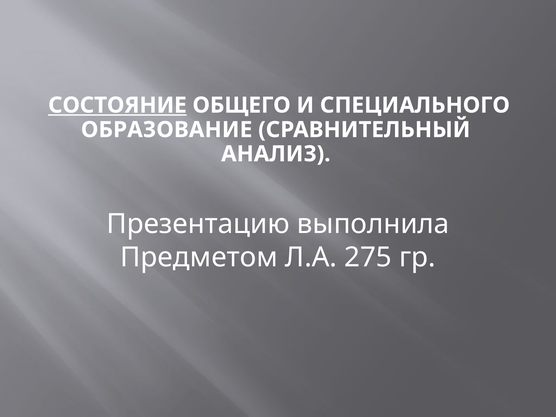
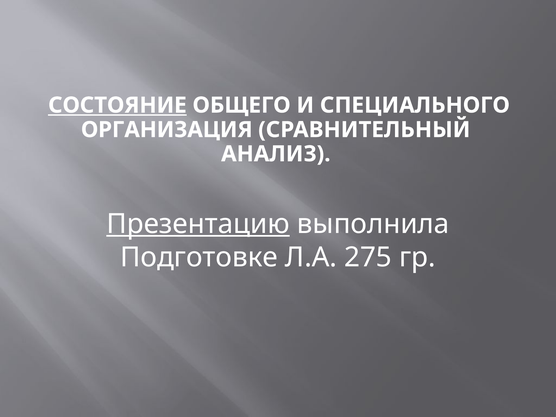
ОБРАЗОВАНИЕ: ОБРАЗОВАНИЕ -> ОРГАНИЗАЦИЯ (167, 130)
Презентацию underline: none -> present (198, 224)
Предметом: Предметом -> Подготовке (199, 257)
